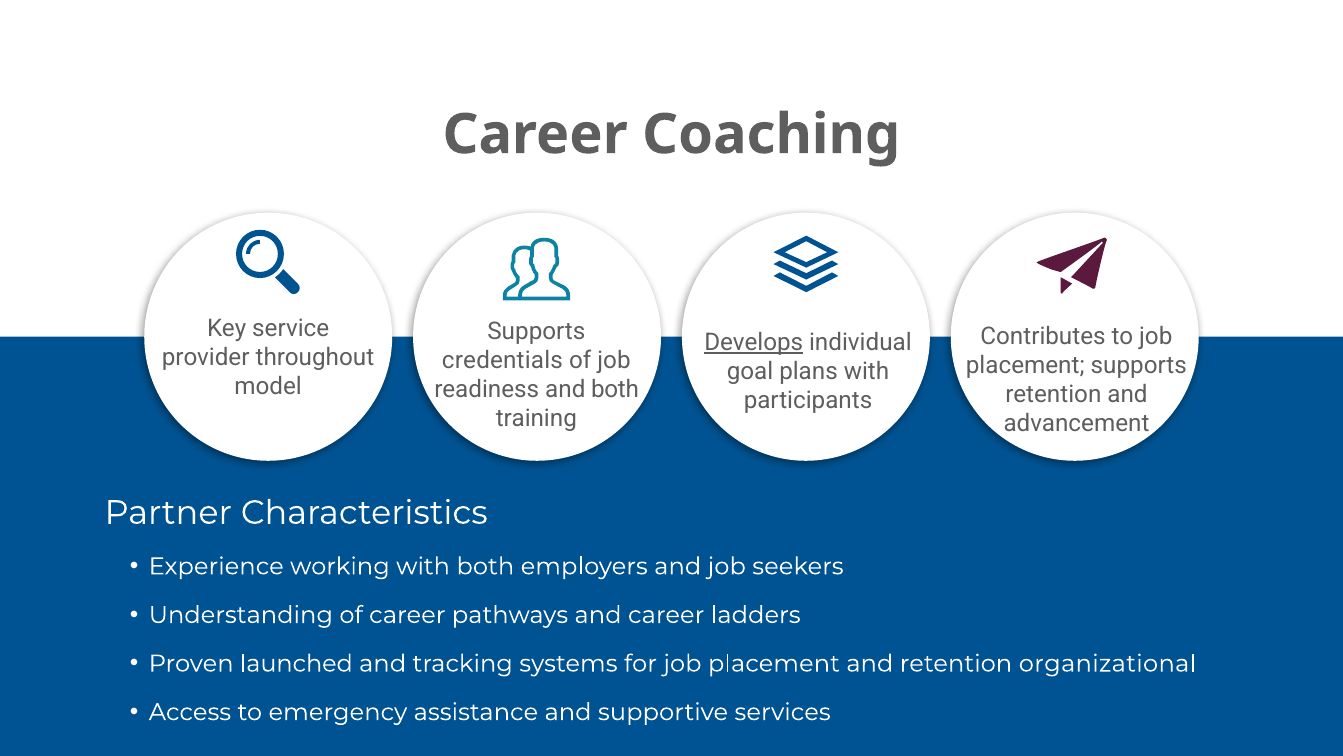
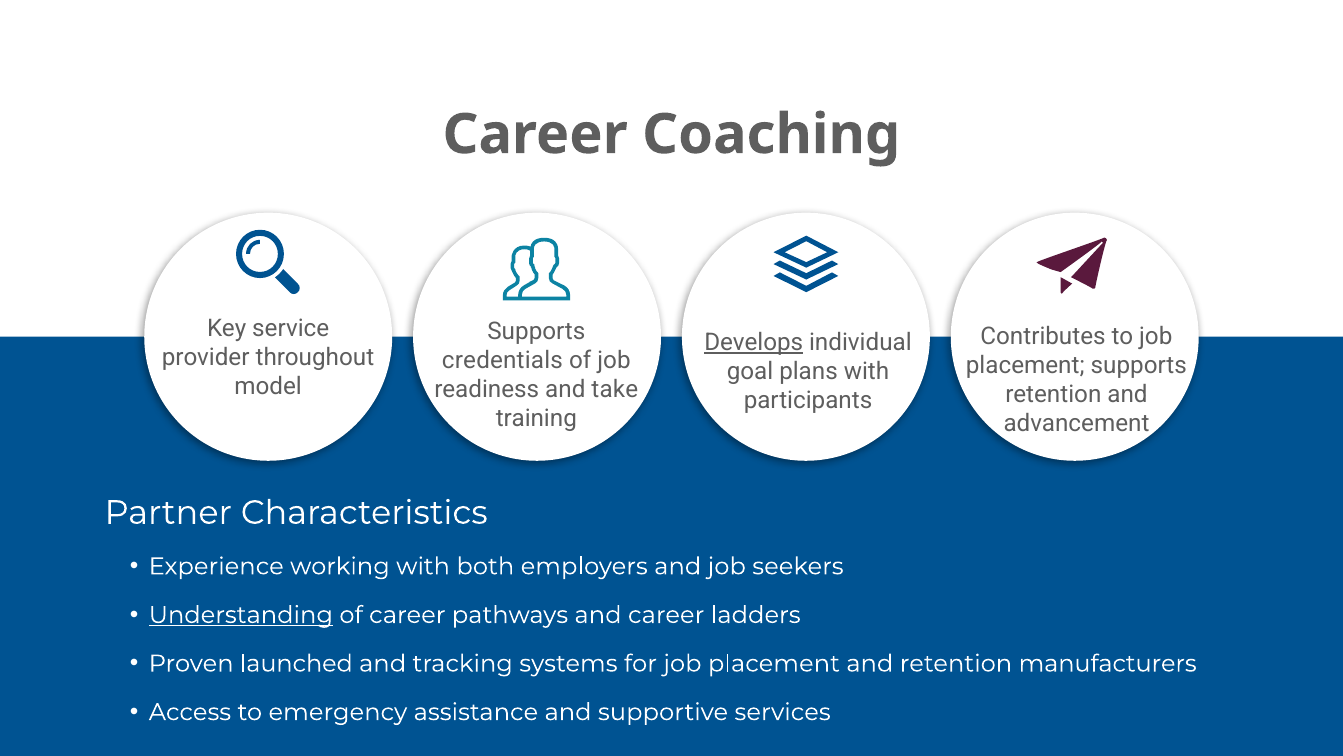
and both: both -> take (615, 389)
Understanding underline: none -> present (241, 615)
organizational: organizational -> manufacturers (1108, 663)
